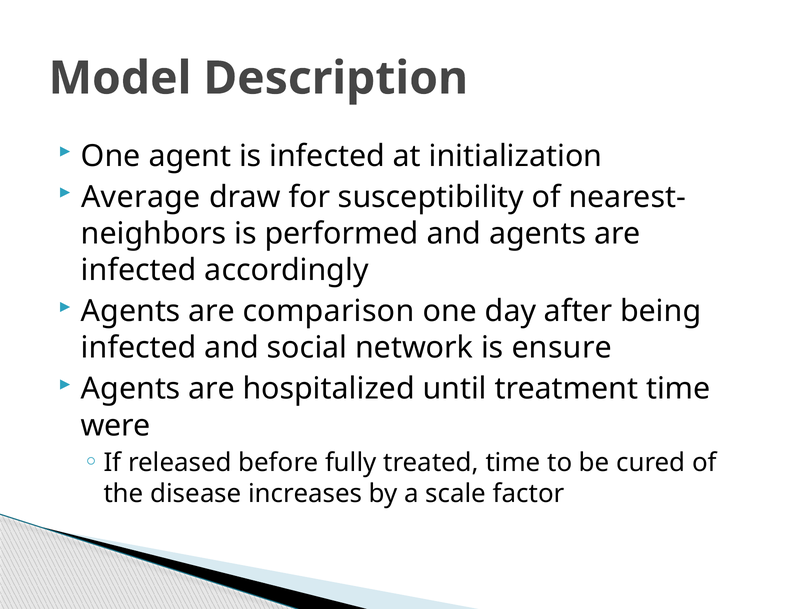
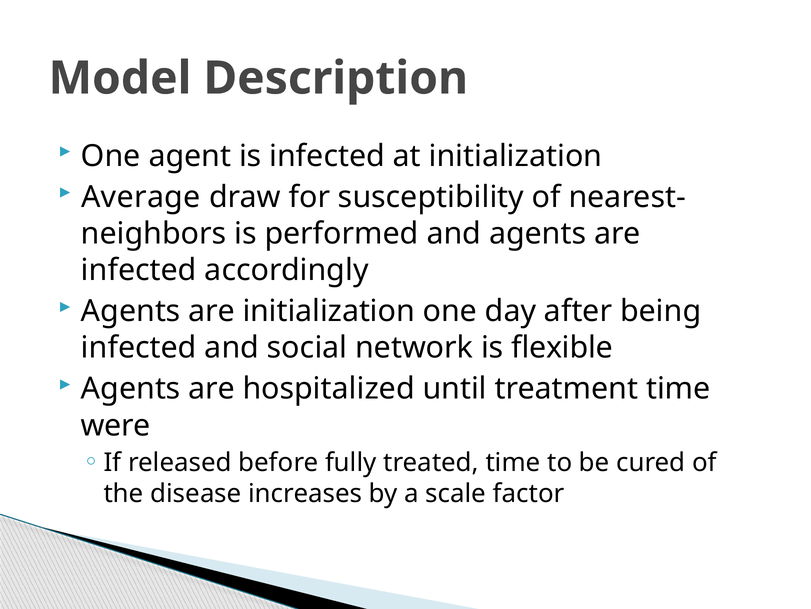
are comparison: comparison -> initialization (329, 311)
ensure: ensure -> flexible (562, 347)
